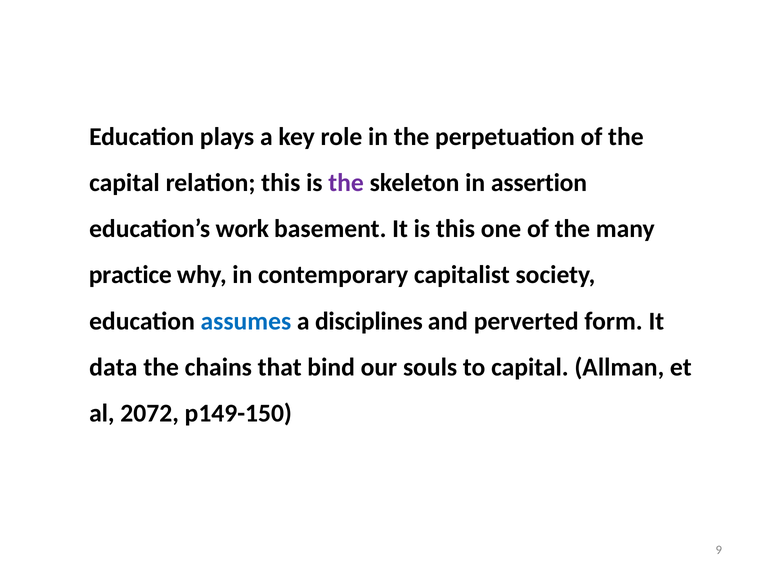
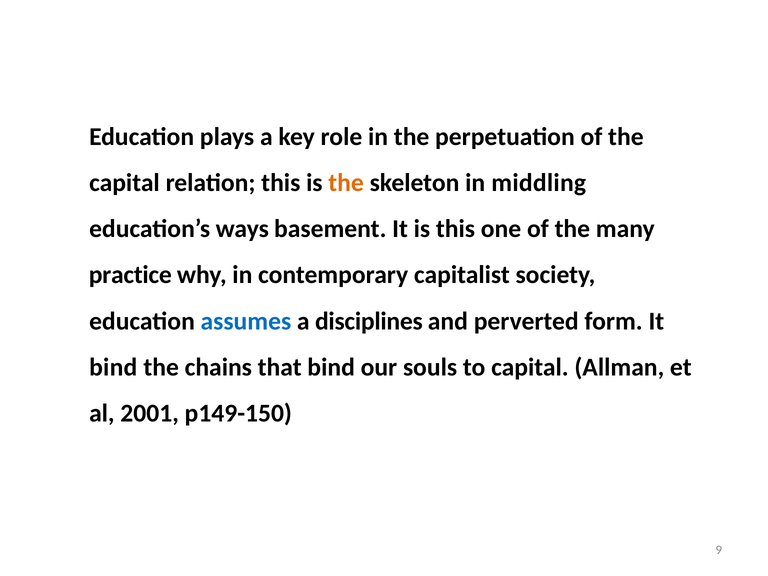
the colour: purple -> orange (346, 183)
assertion: assertion -> middling (539, 183)
work: work -> ways (242, 229)
data: data -> bind (113, 367)
2072: 2072 -> 2001 (150, 413)
